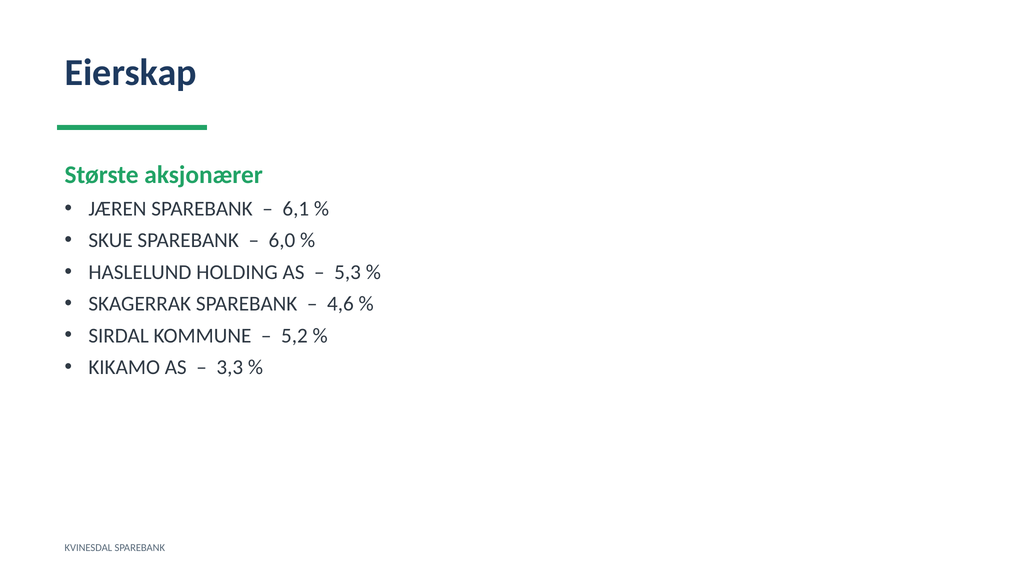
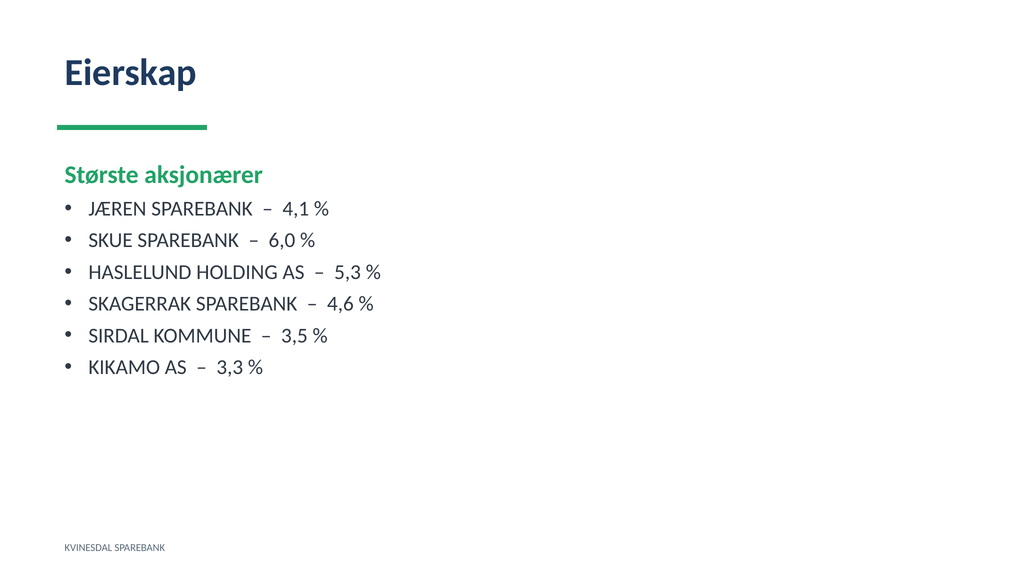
6,1: 6,1 -> 4,1 (296, 209)
5,2: 5,2 -> 3,5 (294, 336)
